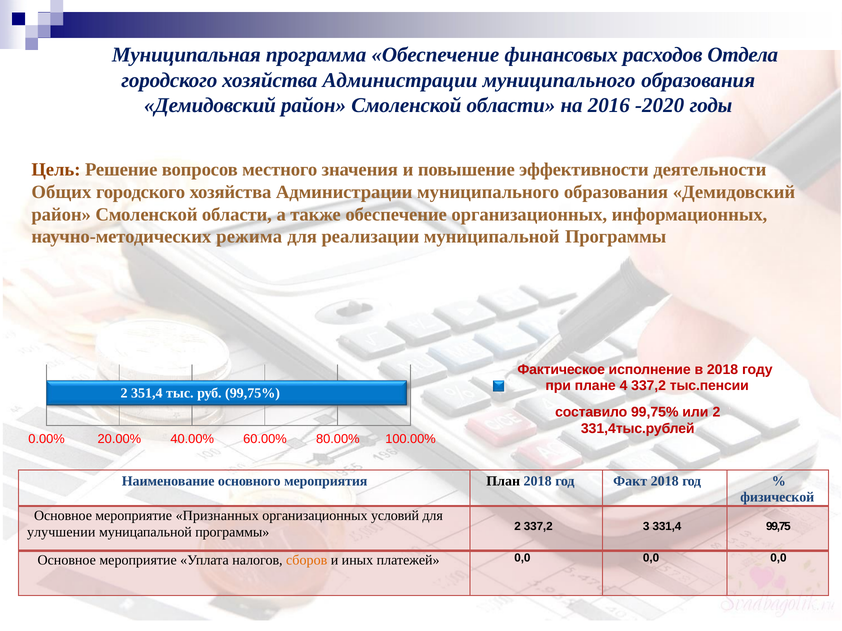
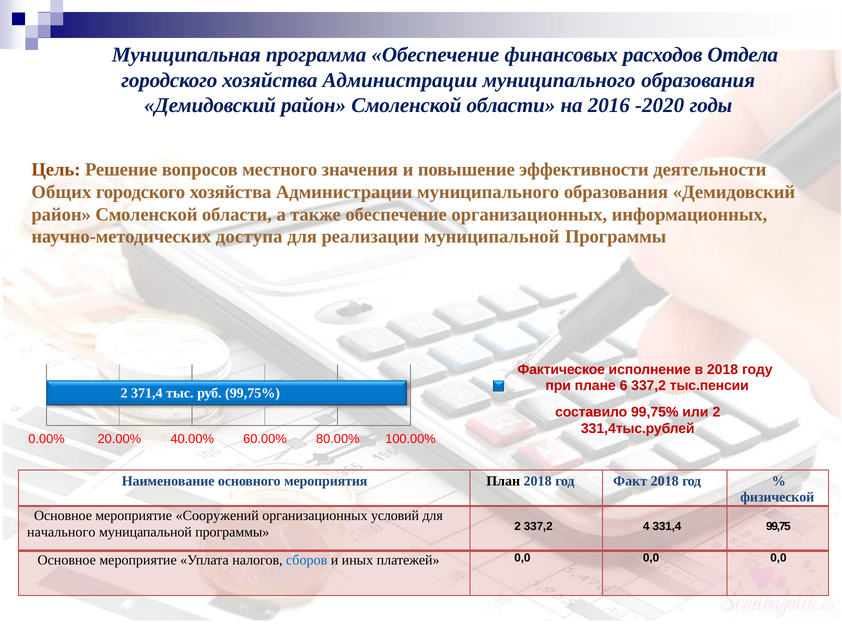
режима: режима -> доступа (249, 237)
4: 4 -> 6 (624, 386)
351,4: 351,4 -> 371,4 (147, 393)
Признанных: Признанных -> Сооружений (217, 516)
улучшении: улучшении -> начального (61, 533)
3: 3 -> 4 (646, 527)
сборов colour: orange -> blue (307, 561)
